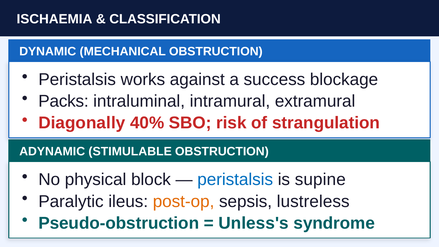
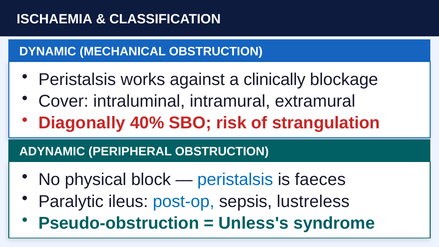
success: success -> clinically (275, 80)
Packs: Packs -> Cover (63, 101)
STIMULABLE: STIMULABLE -> PERIPHERAL (130, 151)
supine: supine -> faeces (320, 180)
post-op colour: orange -> blue (184, 201)
